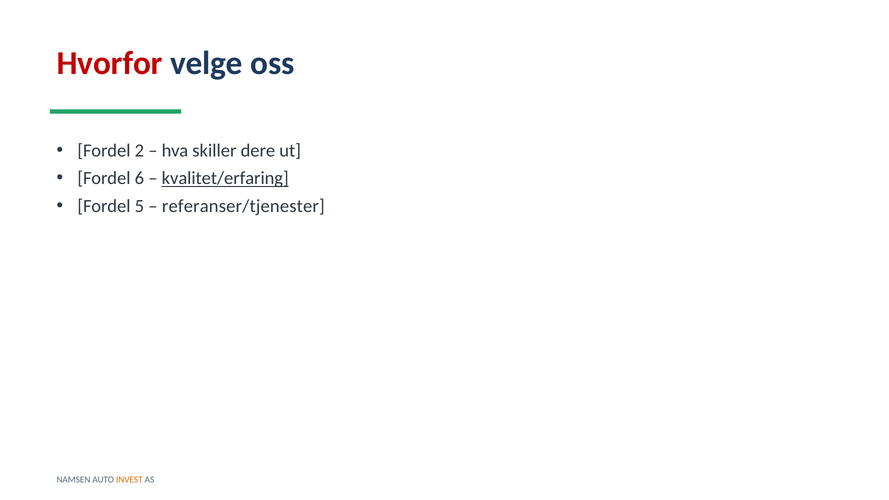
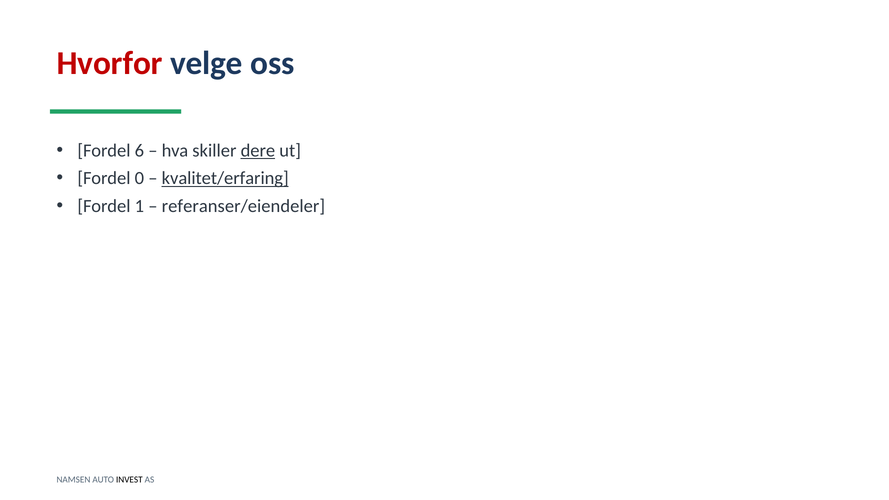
2: 2 -> 6 (139, 151)
dere underline: none -> present (258, 151)
6: 6 -> 0 (139, 178)
5: 5 -> 1 (139, 206)
referanser/tjenester: referanser/tjenester -> referanser/eiendeler (243, 206)
INVEST colour: orange -> black (129, 480)
